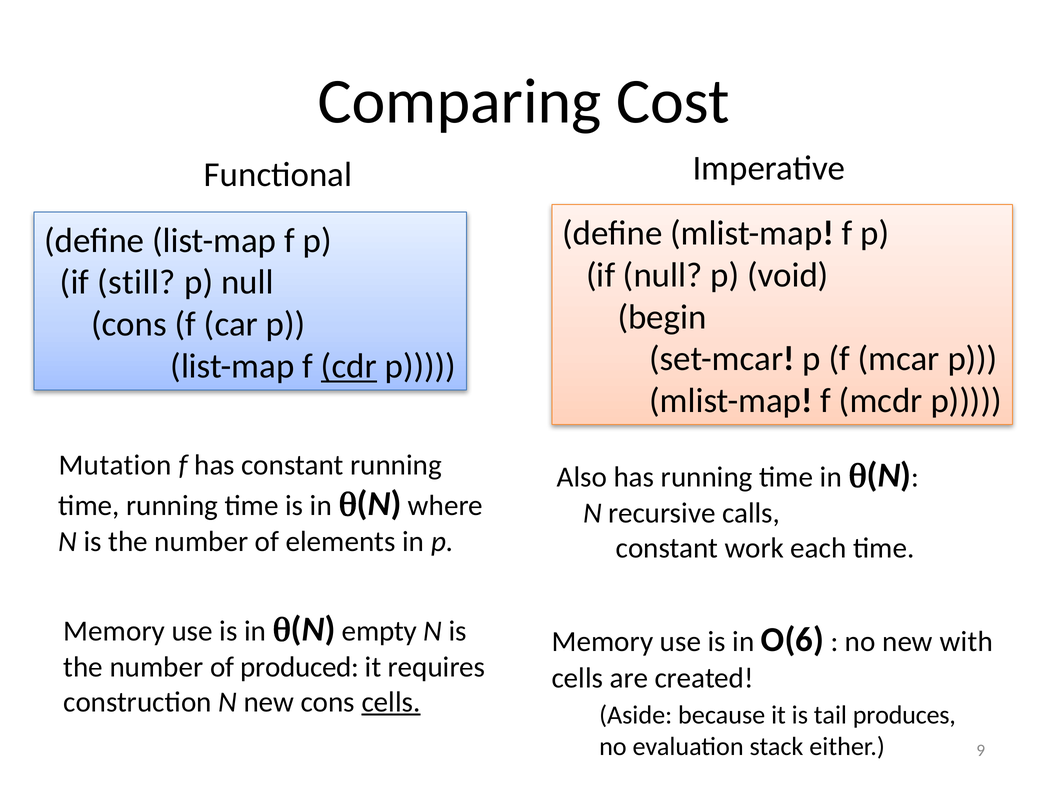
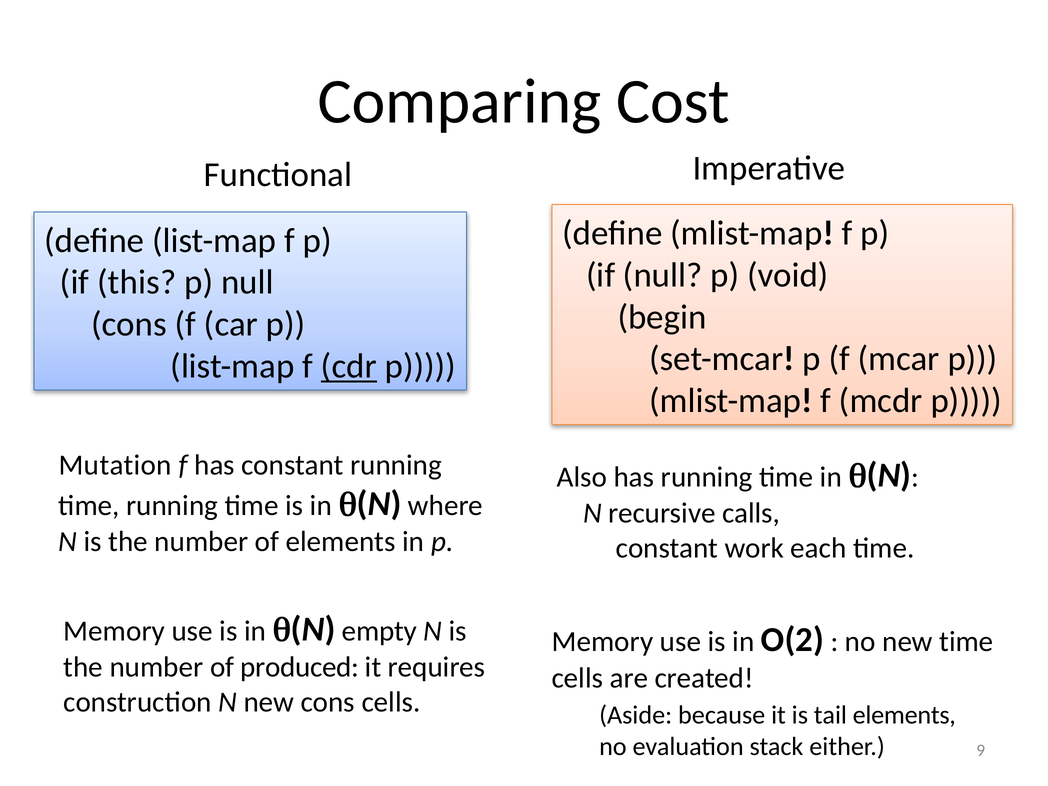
still: still -> this (137, 282)
O(6: O(6 -> O(2 (792, 640)
new with: with -> time (966, 642)
cells underline: present -> none (391, 702)
tail produces: produces -> elements (904, 715)
